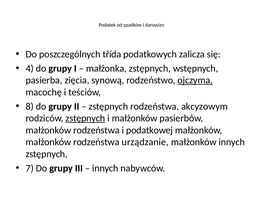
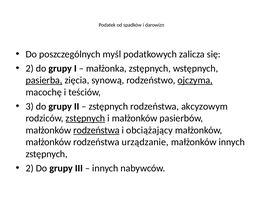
třída: třída -> myśl (112, 54)
4: 4 -> 2 (30, 68)
pasierba underline: none -> present (44, 80)
8: 8 -> 3 (30, 106)
rodzeństwa underline: none -> present (96, 130)
podatkowej: podatkowej -> obciążający (149, 130)
7: 7 -> 2 (30, 168)
